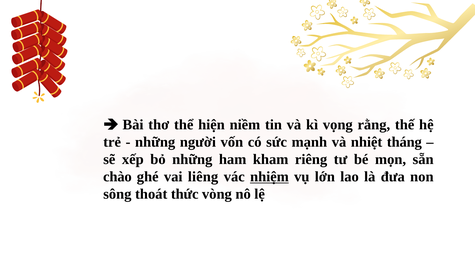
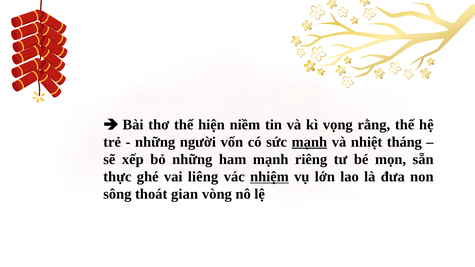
mạnh underline: none -> present (309, 142)
ham kham: kham -> mạnh (271, 160)
chào: chào -> thực (117, 177)
thức: thức -> gian (185, 194)
